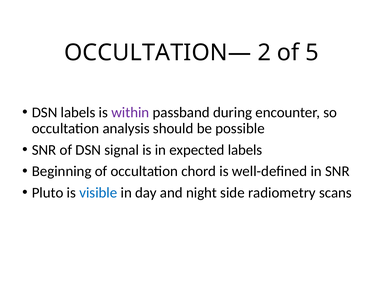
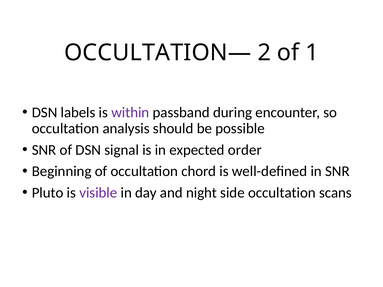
5: 5 -> 1 (312, 53)
expected labels: labels -> order (245, 150)
visible colour: blue -> purple (98, 193)
side radiometry: radiometry -> occultation (282, 193)
